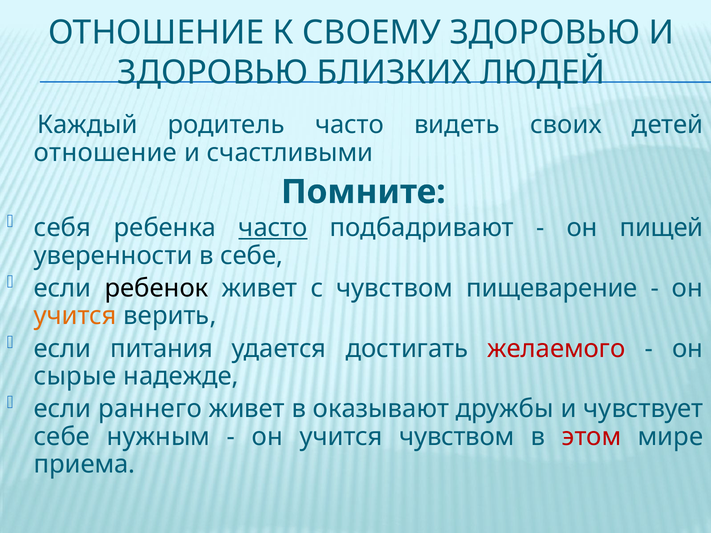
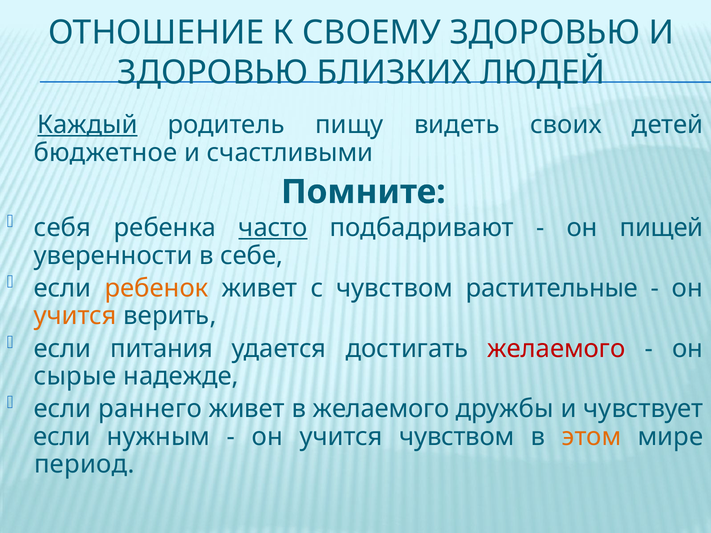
Каждый underline: none -> present (87, 125)
родитель часто: часто -> пищу (349, 125)
отношение: отношение -> бюджетное (105, 153)
ребенок colour: black -> orange (157, 288)
пищеварение: пищеварение -> растительные (552, 288)
в оказывают: оказывают -> желаемого (381, 409)
себе: себе -> если (62, 437)
этом colour: red -> orange (592, 437)
приема: приема -> период (84, 465)
